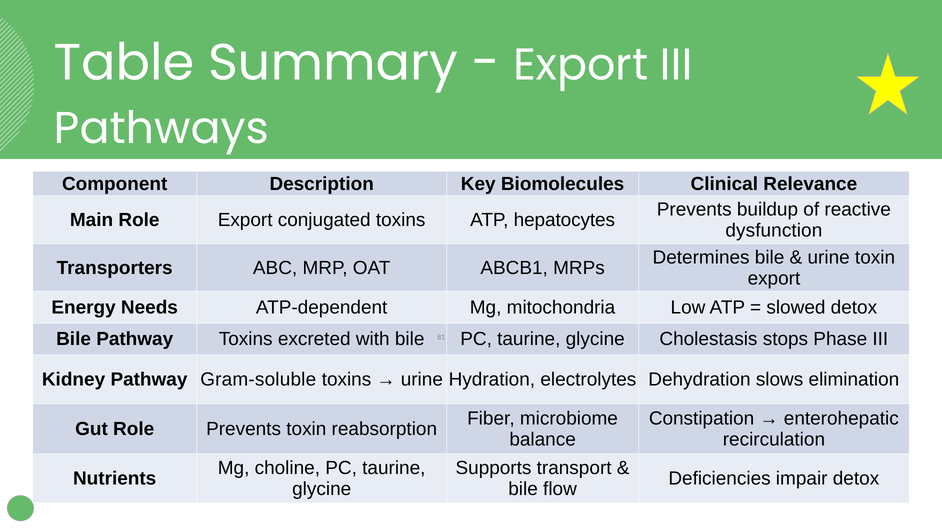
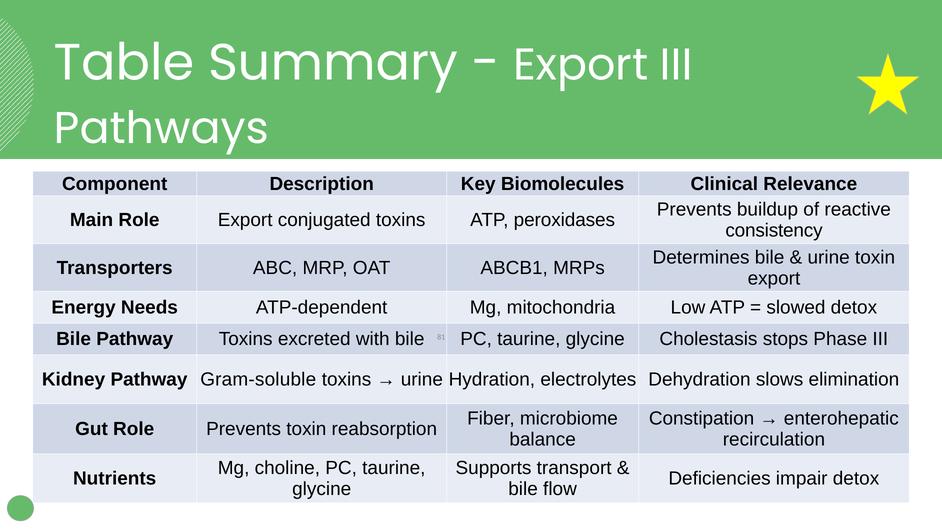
hepatocytes: hepatocytes -> peroxidases (564, 220)
dysfunction: dysfunction -> consistency (774, 231)
